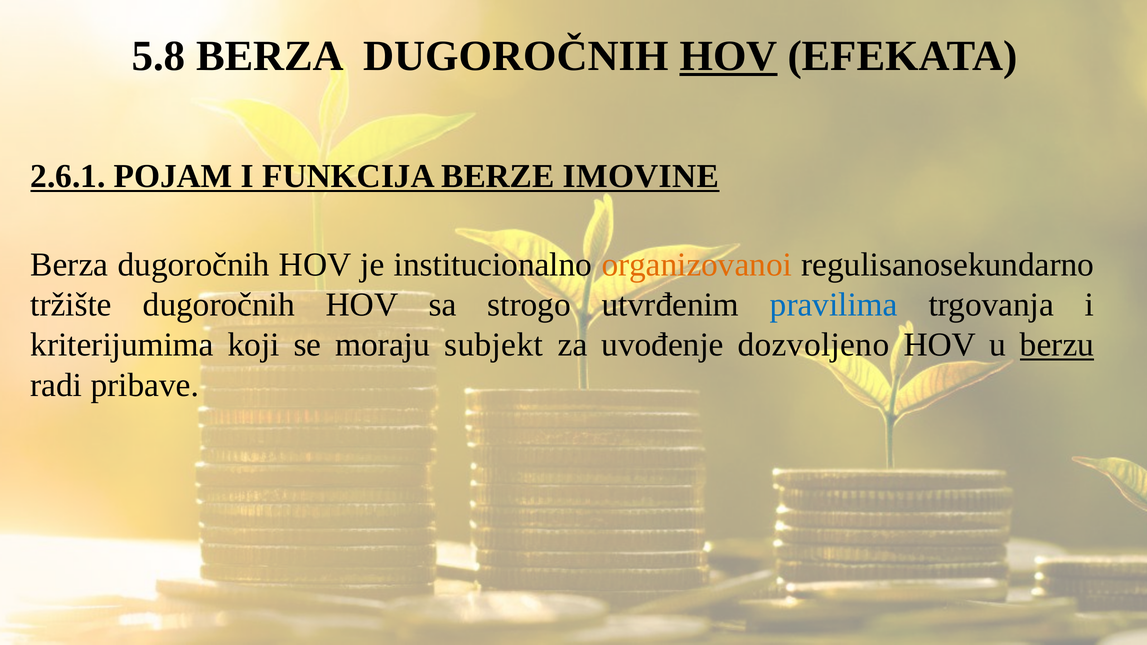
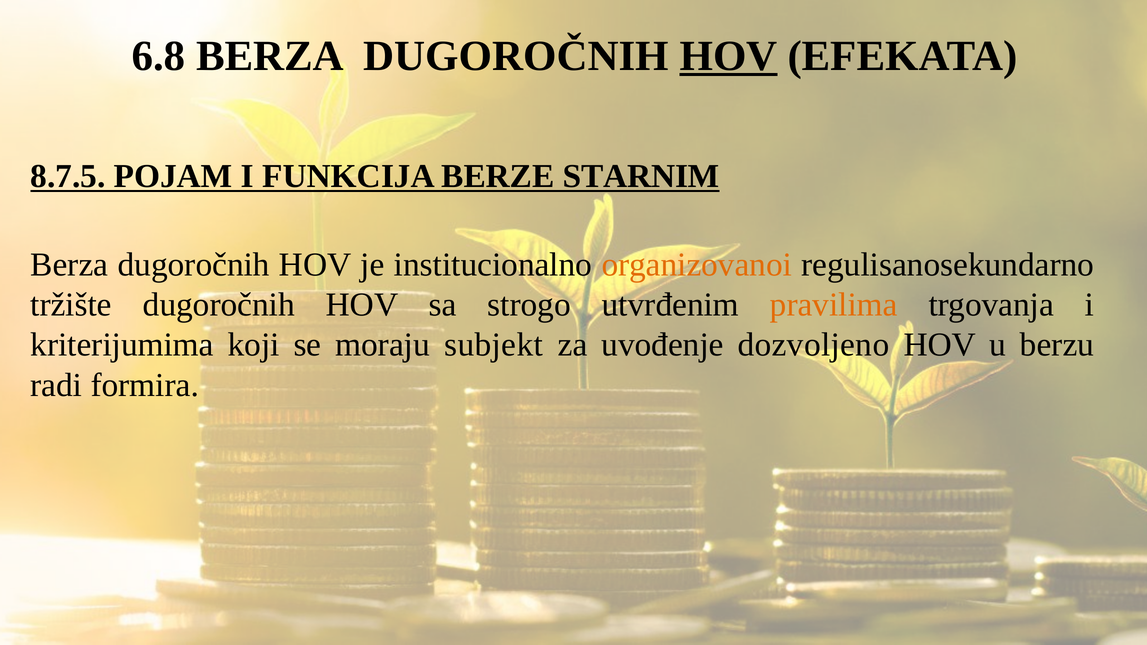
5.8: 5.8 -> 6.8 (158, 56)
2.6.1: 2.6.1 -> 8.7.5 (68, 176)
IMOVINE: IMOVINE -> STARNIM (641, 176)
pravilima colour: blue -> orange (834, 305)
berzu underline: present -> none (1057, 345)
pribave: pribave -> formira (145, 385)
